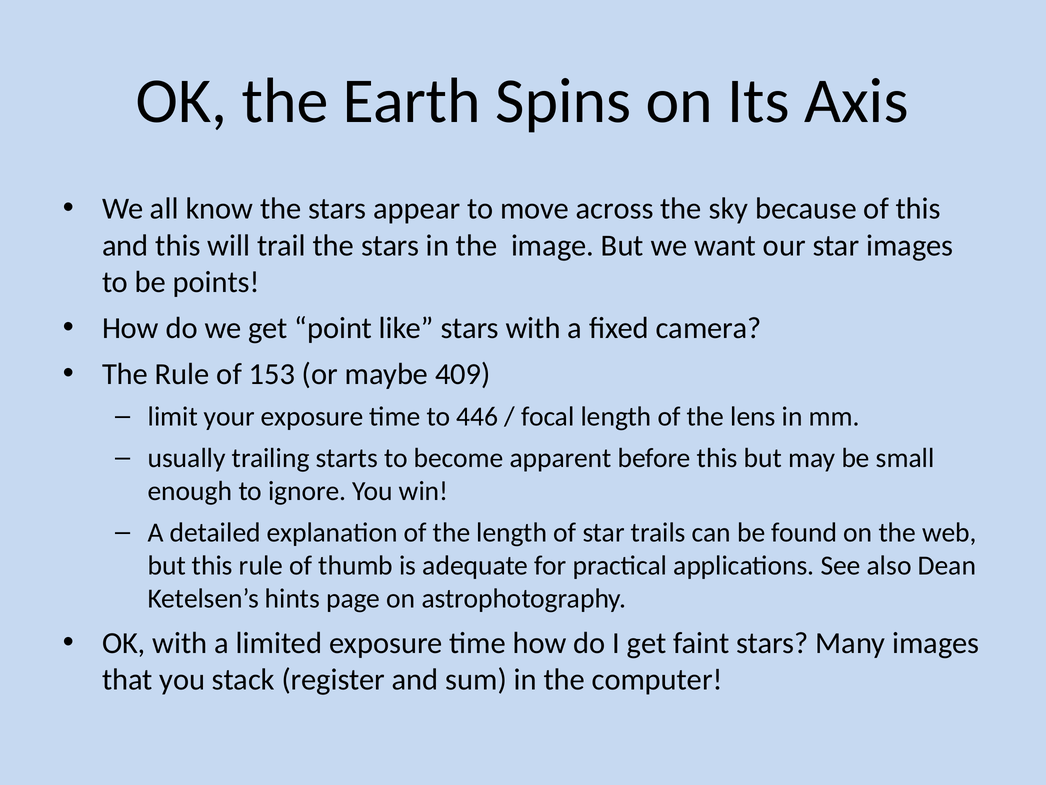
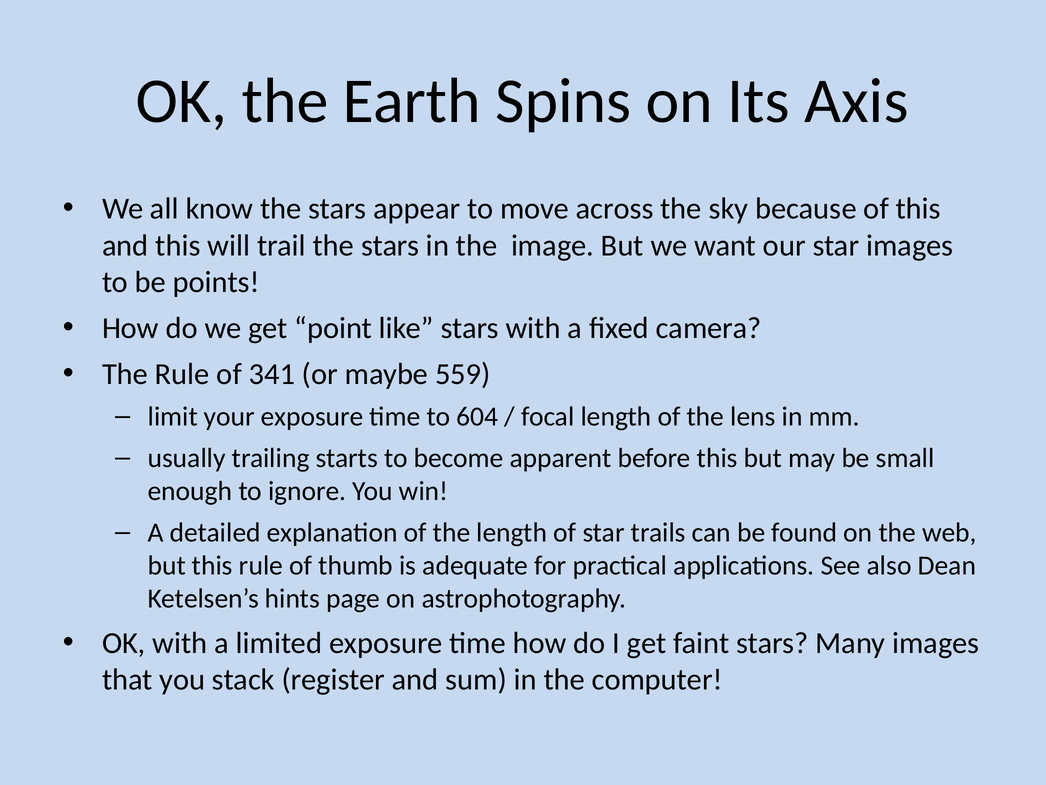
153: 153 -> 341 (272, 374)
409: 409 -> 559 (463, 374)
446: 446 -> 604 (477, 417)
